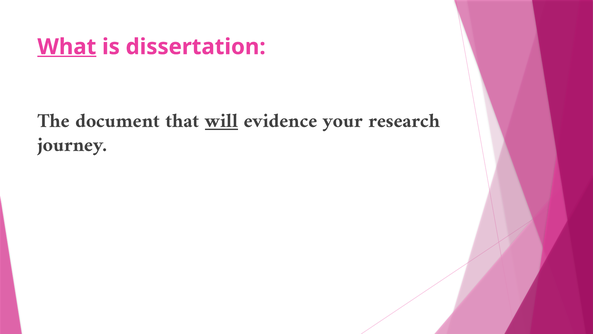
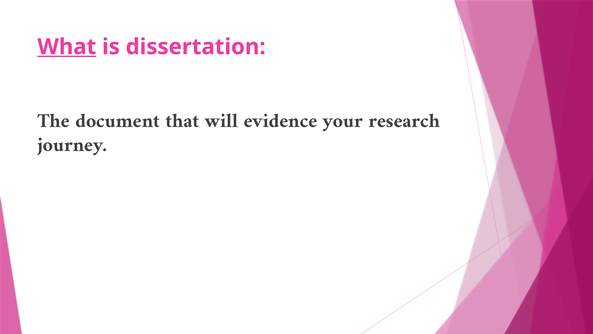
will underline: present -> none (221, 121)
